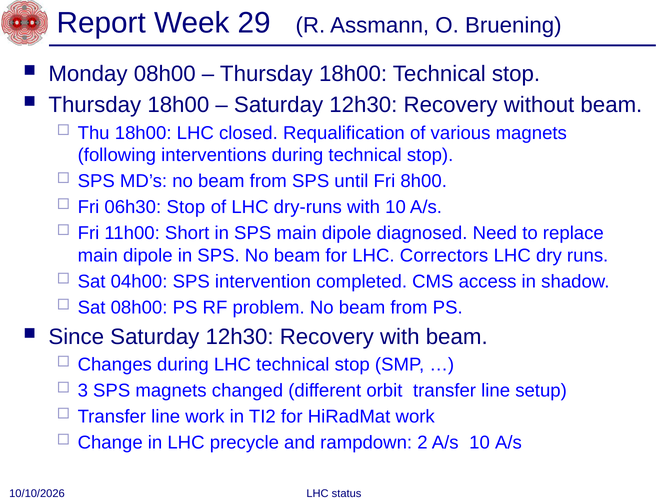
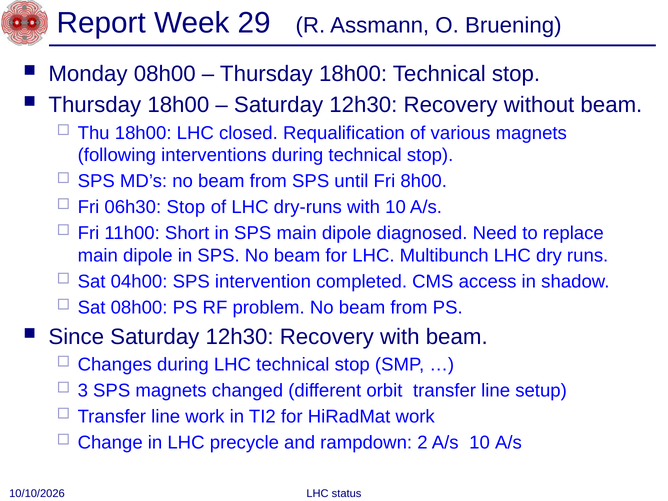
Correctors: Correctors -> Multibunch (444, 256)
